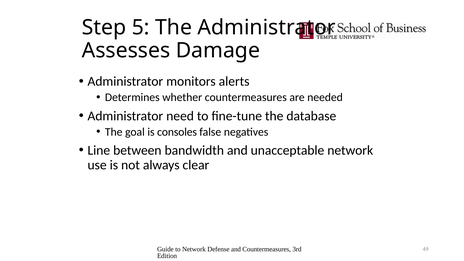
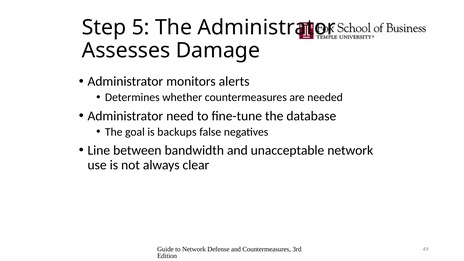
consoles: consoles -> backups (177, 132)
